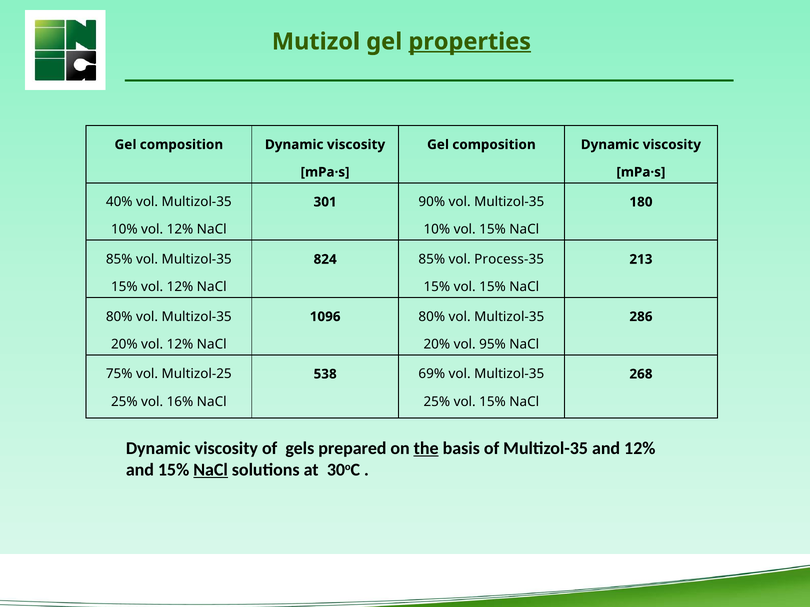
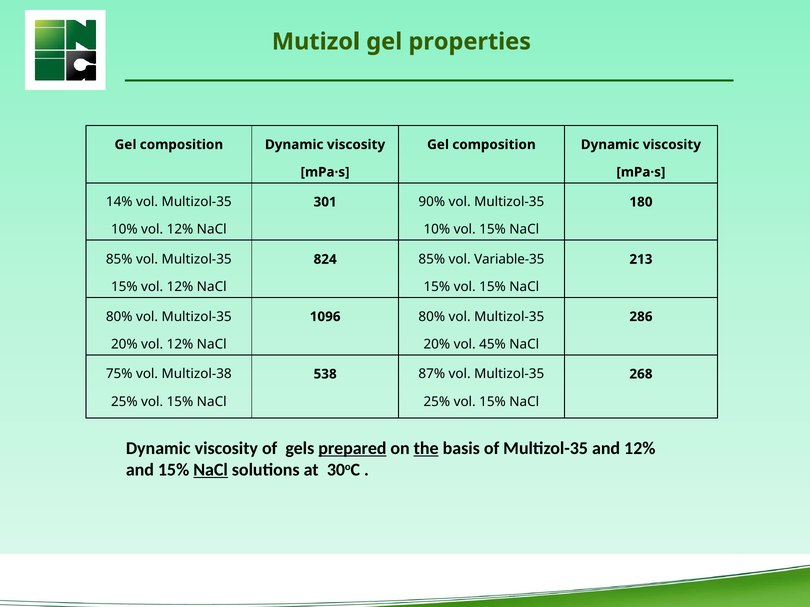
properties underline: present -> none (470, 42)
40%: 40% -> 14% (119, 202)
Process-35: Process-35 -> Variable-35 (509, 260)
95%: 95% -> 45% (493, 344)
Multizol-25: Multizol-25 -> Multizol-38 (197, 374)
69%: 69% -> 87% (432, 374)
16%: 16% -> 15% (180, 402)
prepared underline: none -> present (352, 449)
